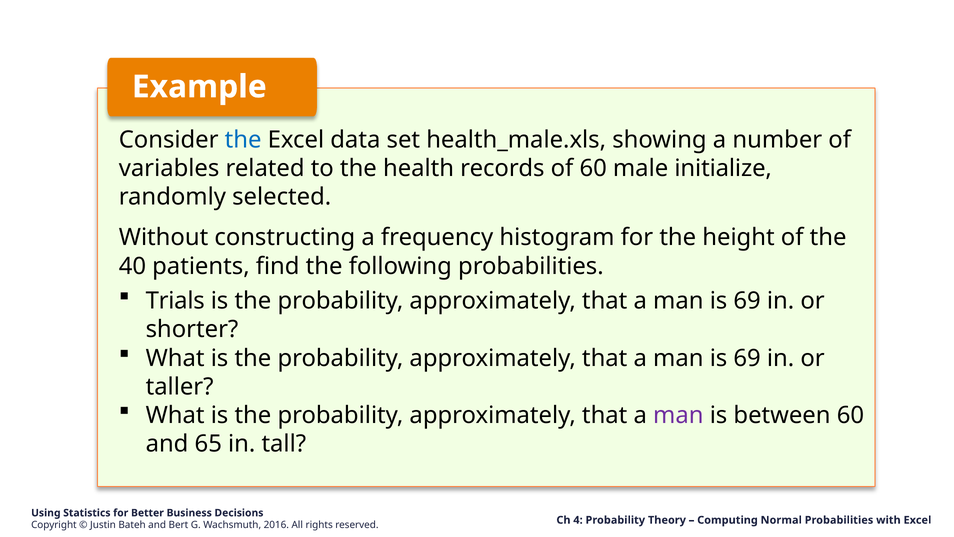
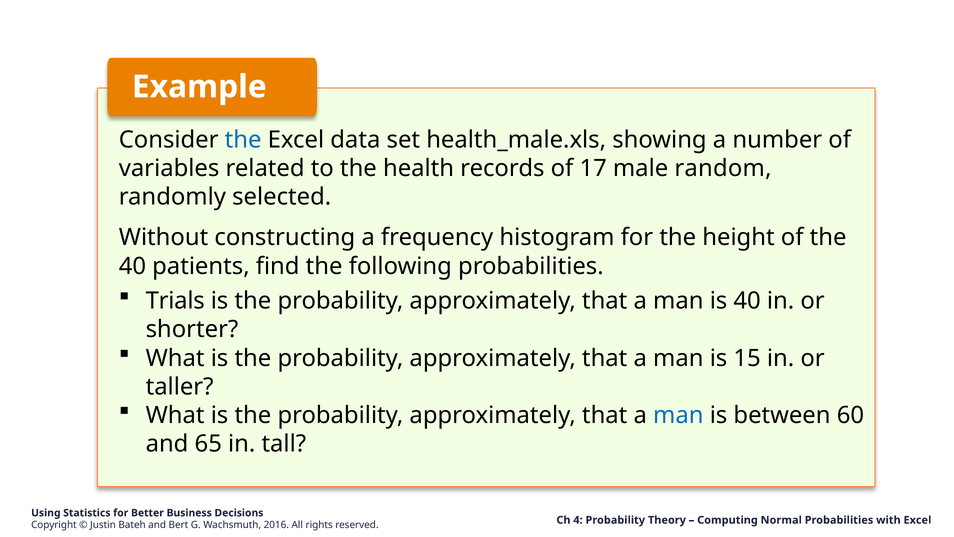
of 60: 60 -> 17 (593, 168)
initialize: initialize -> random (723, 168)
69: 69 -> 40 (747, 301)
69: 69 -> 15 (747, 358)
man colour: purple -> blue (678, 415)
